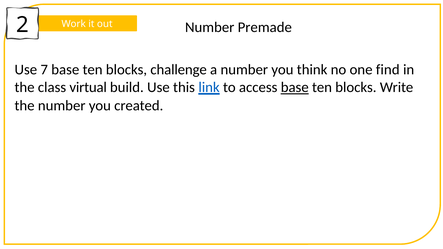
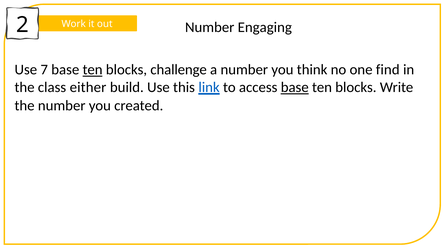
Premade: Premade -> Engaging (265, 27)
ten underline: none -> present (93, 70)
virtual: virtual -> either (88, 88)
